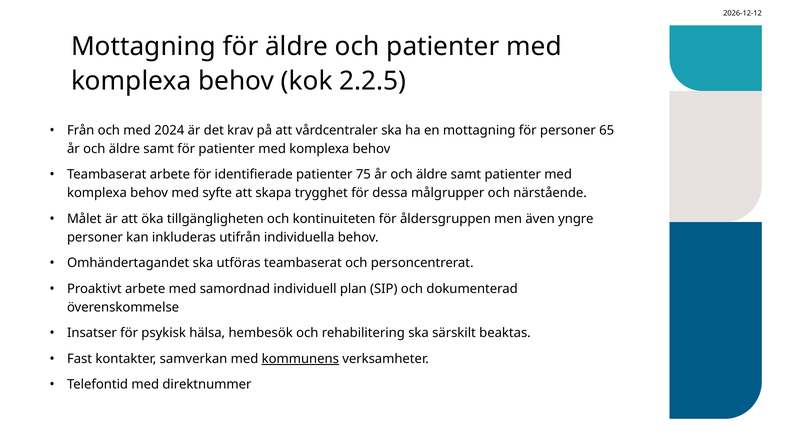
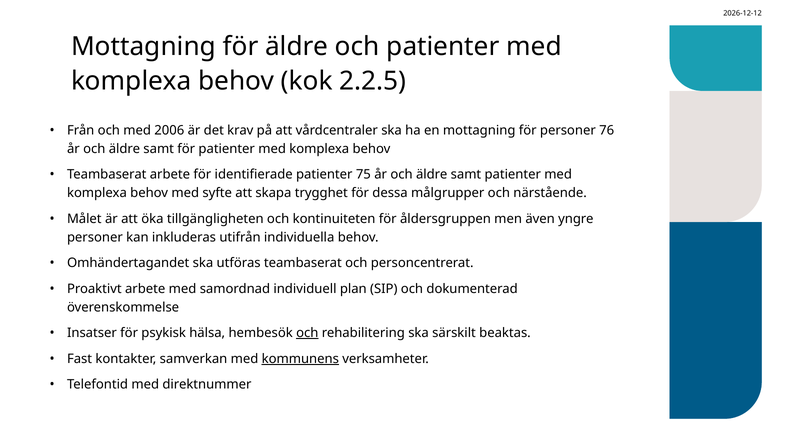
2024: 2024 -> 2006 (169, 130)
65: 65 -> 76 (607, 130)
och underline: none -> present (307, 333)
